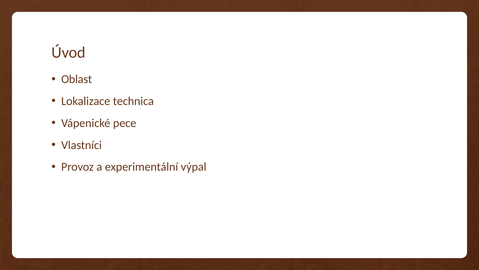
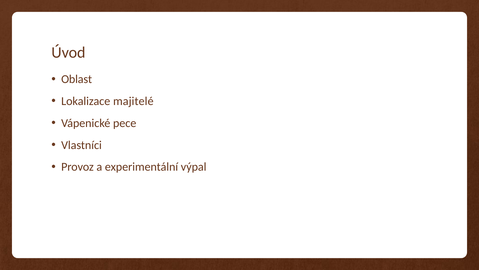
technica: technica -> majitelé (133, 101)
